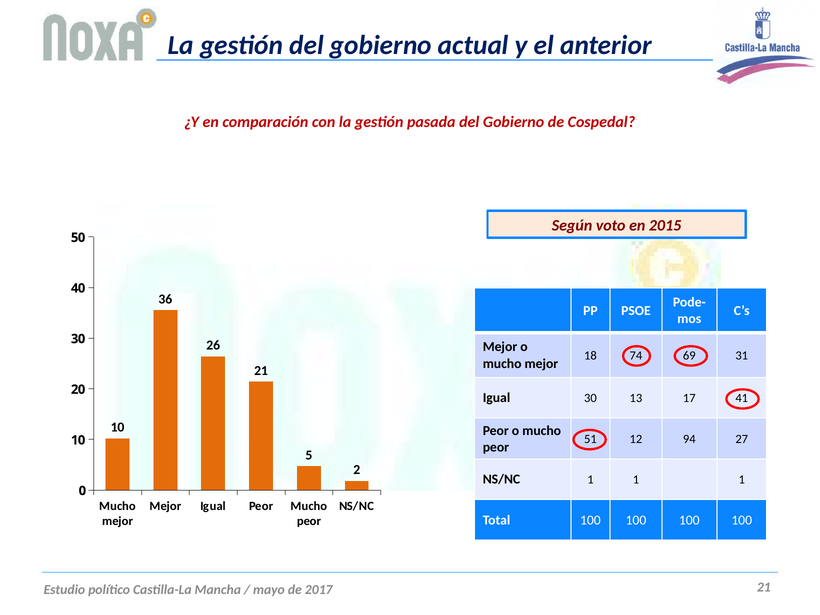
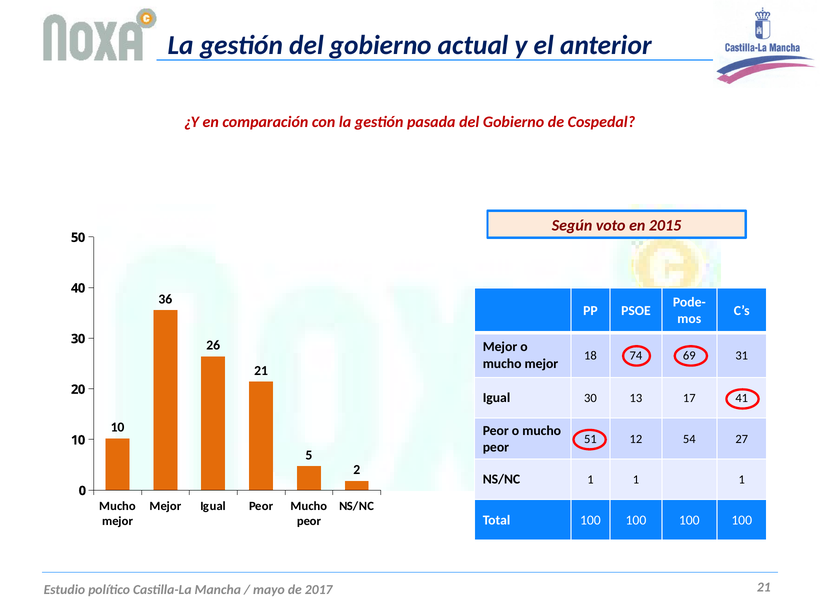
94: 94 -> 54 (689, 439)
